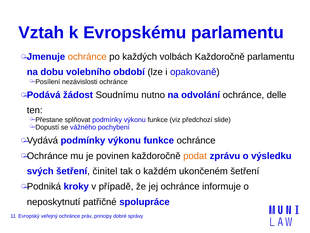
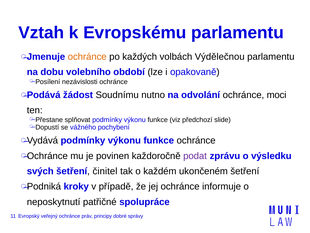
volbách Každoročně: Každoročně -> Výdělečnou (220, 57)
delle: delle -> moci (277, 95)
podat colour: orange -> purple (195, 156)
